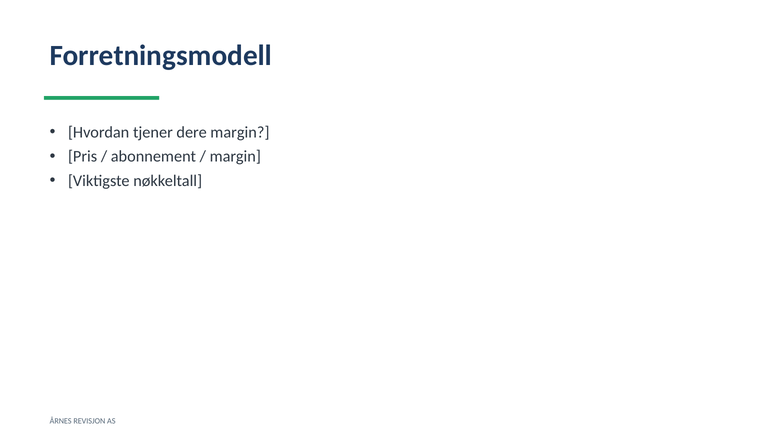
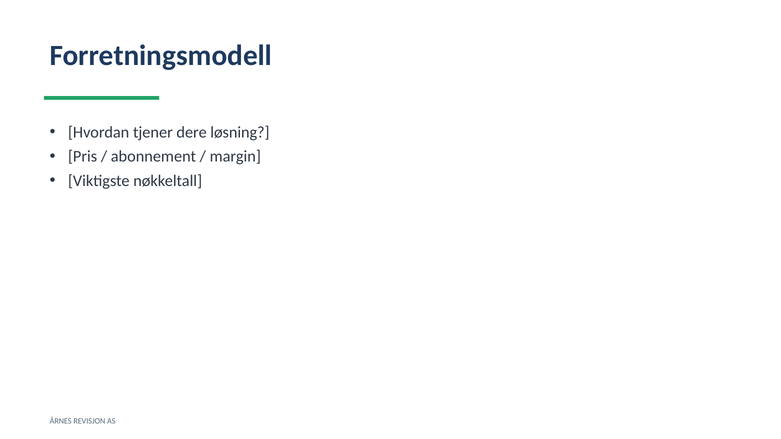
dere margin: margin -> løsning (240, 132)
